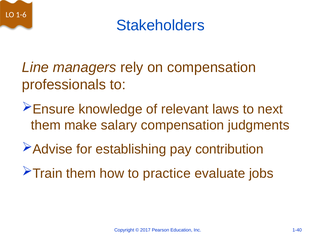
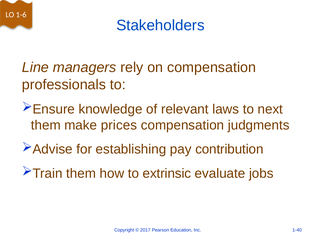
salary: salary -> prices (119, 125)
practice: practice -> extrinsic (167, 173)
